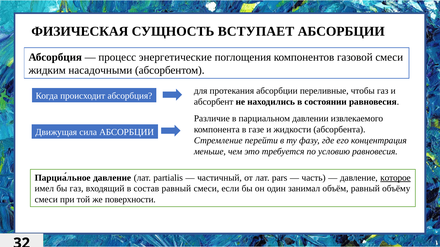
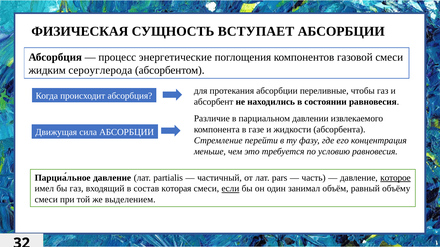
насадочными: насадочными -> сероуглерода (100, 71)
состав равный: равный -> которая (176, 189)
если underline: none -> present (230, 189)
поверхности: поверхности -> выделением (130, 200)
